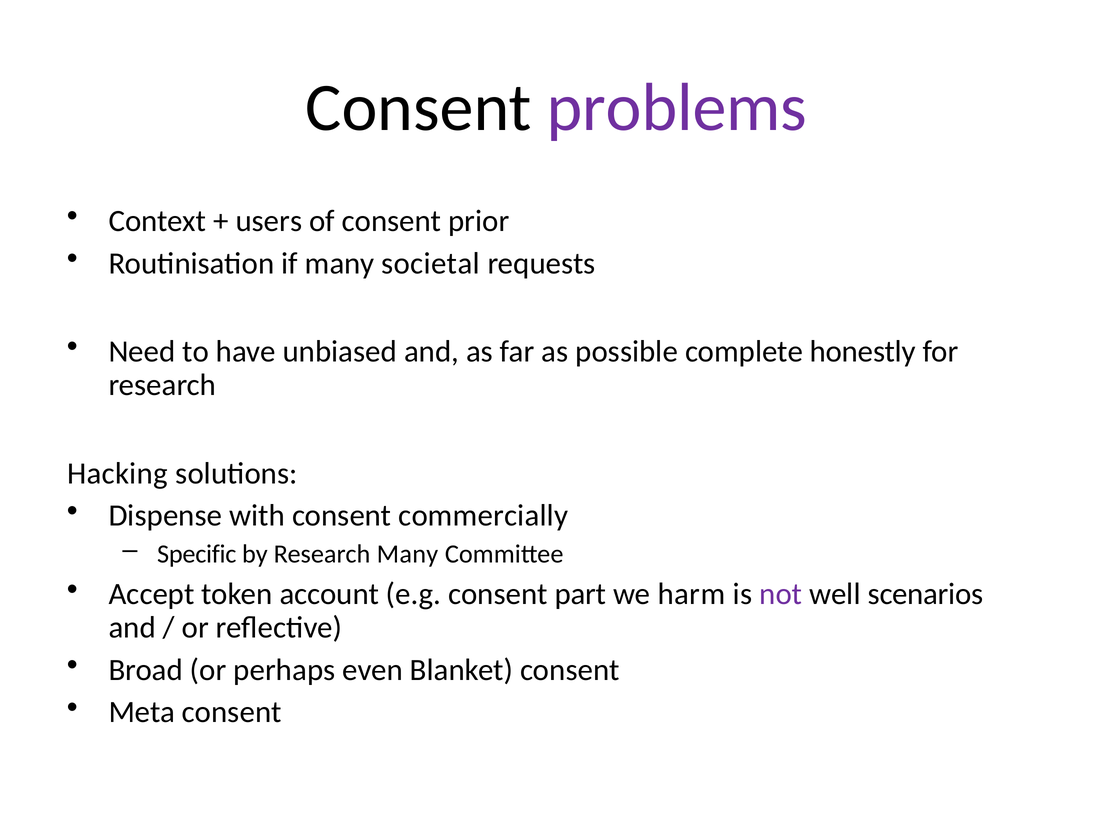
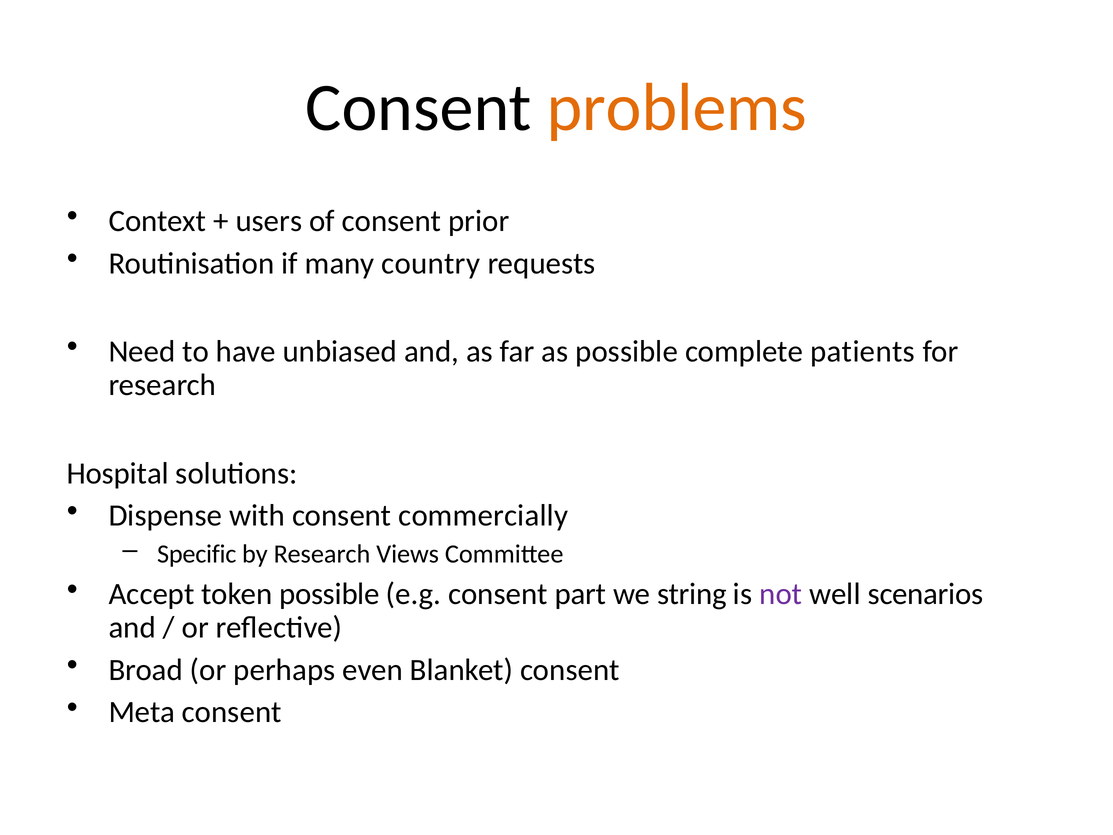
problems colour: purple -> orange (677, 108)
societal: societal -> country (431, 263)
honestly: honestly -> patients (863, 352)
Hacking: Hacking -> Hospital (118, 473)
Research Many: Many -> Views (408, 554)
token account: account -> possible (329, 594)
harm: harm -> string (692, 594)
